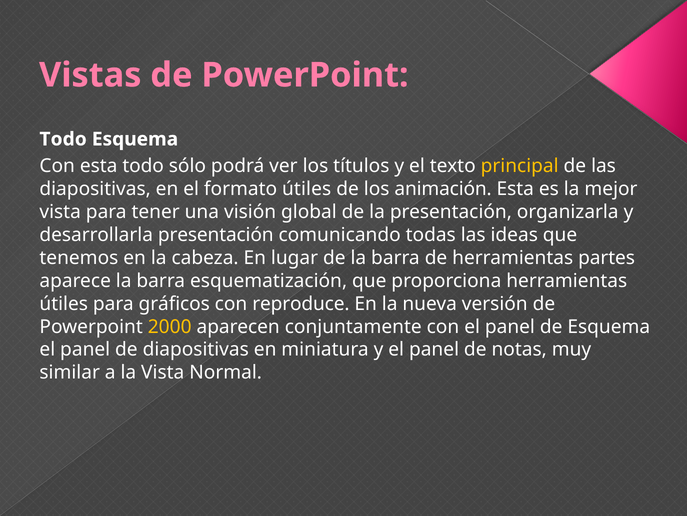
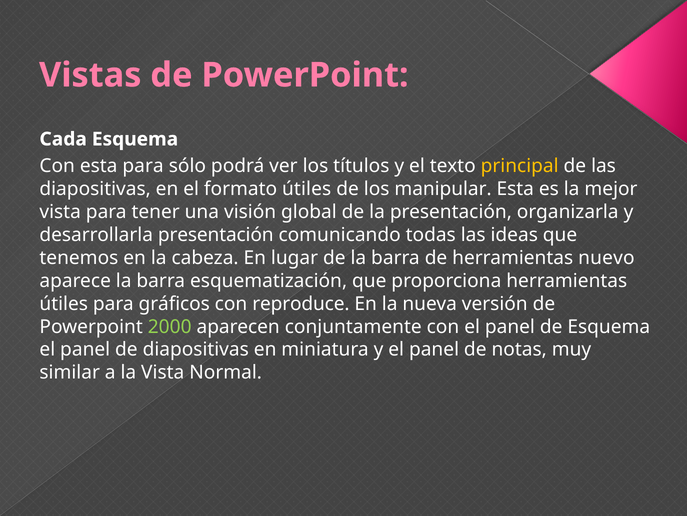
Todo: Todo -> Cada (63, 139)
esta todo: todo -> para (143, 166)
animación: animación -> manipular (443, 189)
partes: partes -> nuevo (606, 257)
2000 colour: yellow -> light green (170, 326)
